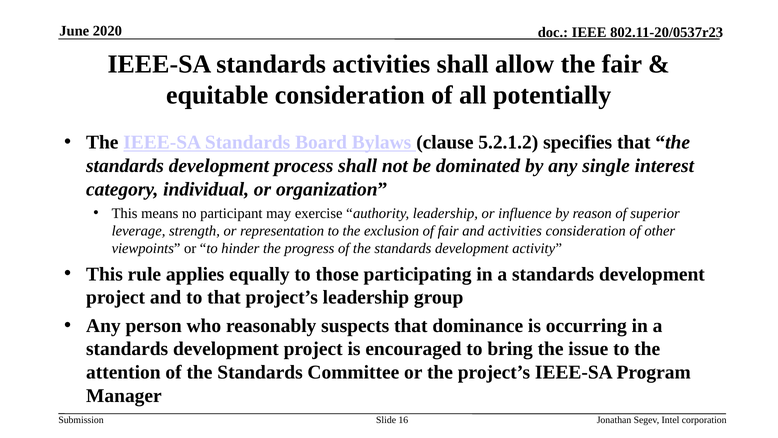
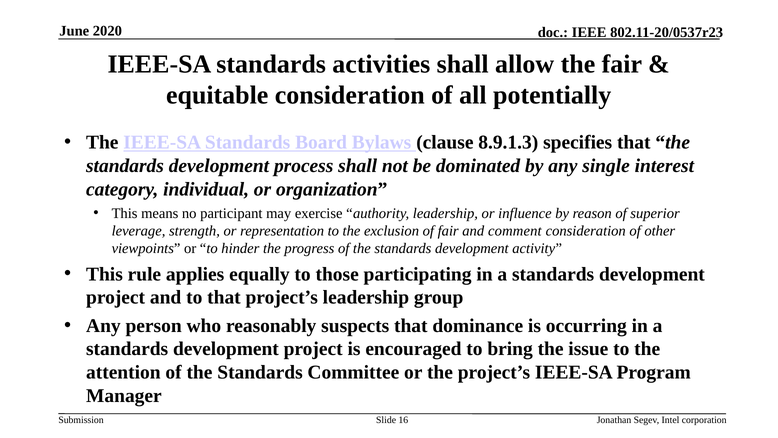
5.2.1.2: 5.2.1.2 -> 8.9.1.3 (508, 142)
and activities: activities -> comment (515, 231)
